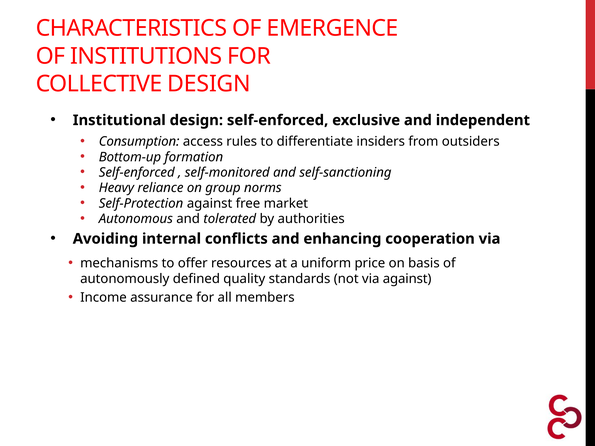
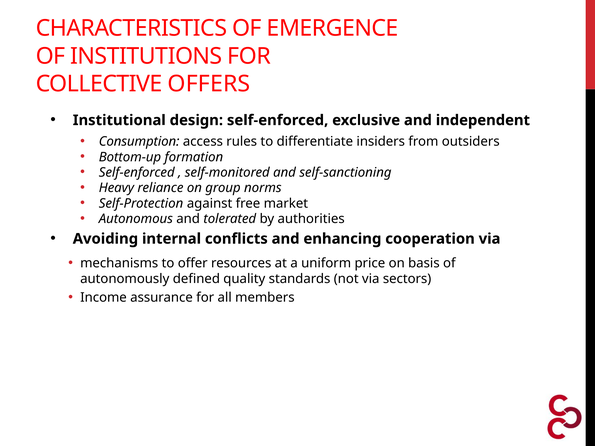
COLLECTIVE DESIGN: DESIGN -> OFFERS (209, 84)
via against: against -> sectors (407, 279)
